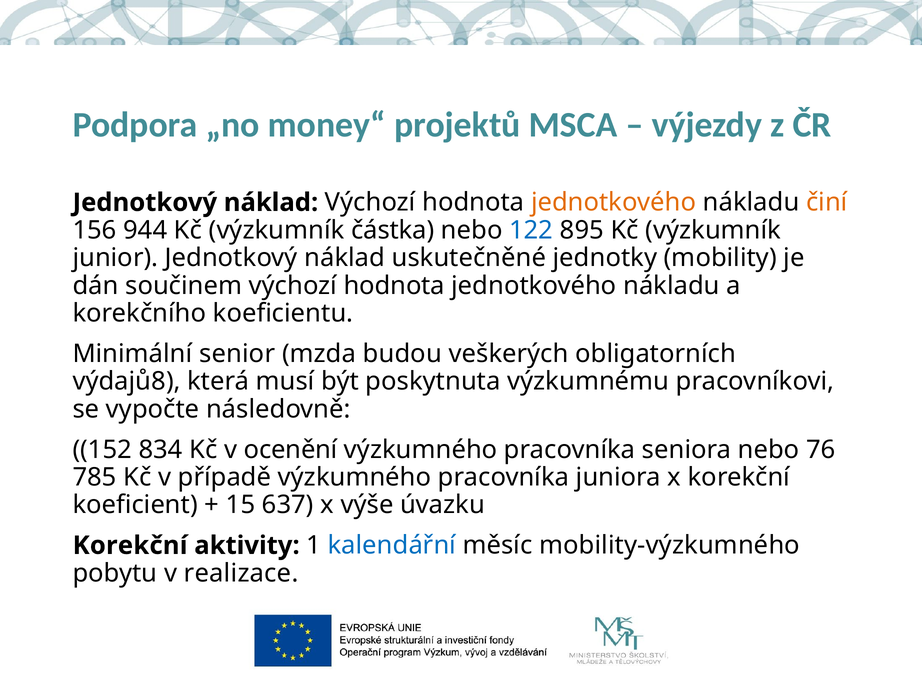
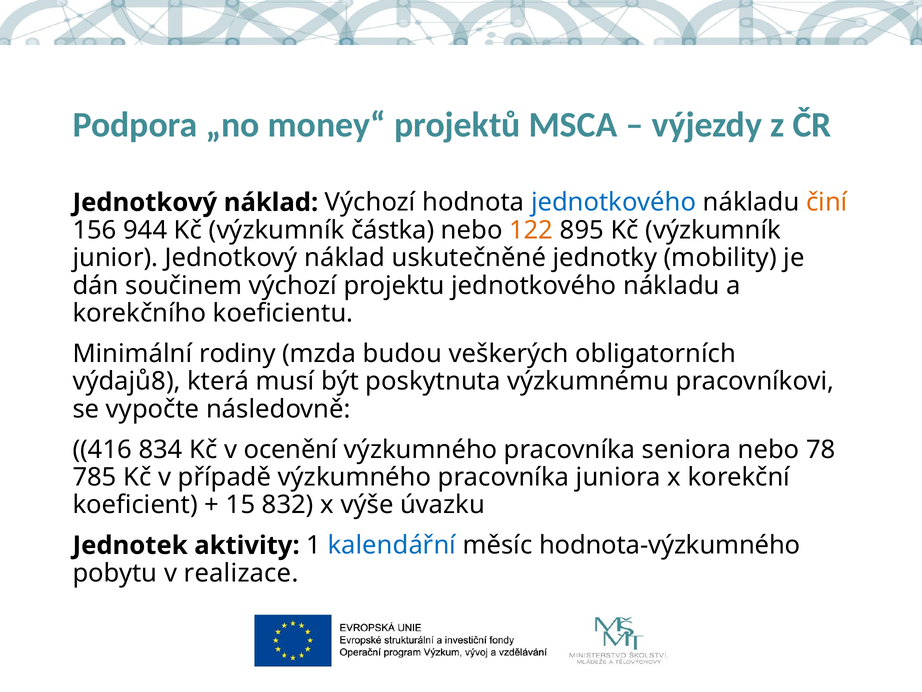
jednotkového colour: orange -> blue (614, 202)
122 colour: blue -> orange (531, 230)
součinem výchozí hodnota: hodnota -> projektu (394, 285)
senior: senior -> rodiny (237, 353)
152: 152 -> 416 (102, 449)
76: 76 -> 78 (821, 449)
637: 637 -> 832 (288, 505)
Korekční: Korekční -> Jednotek (130, 545)
mobility-výzkumného: mobility-výzkumného -> hodnota-výzkumného (670, 545)
